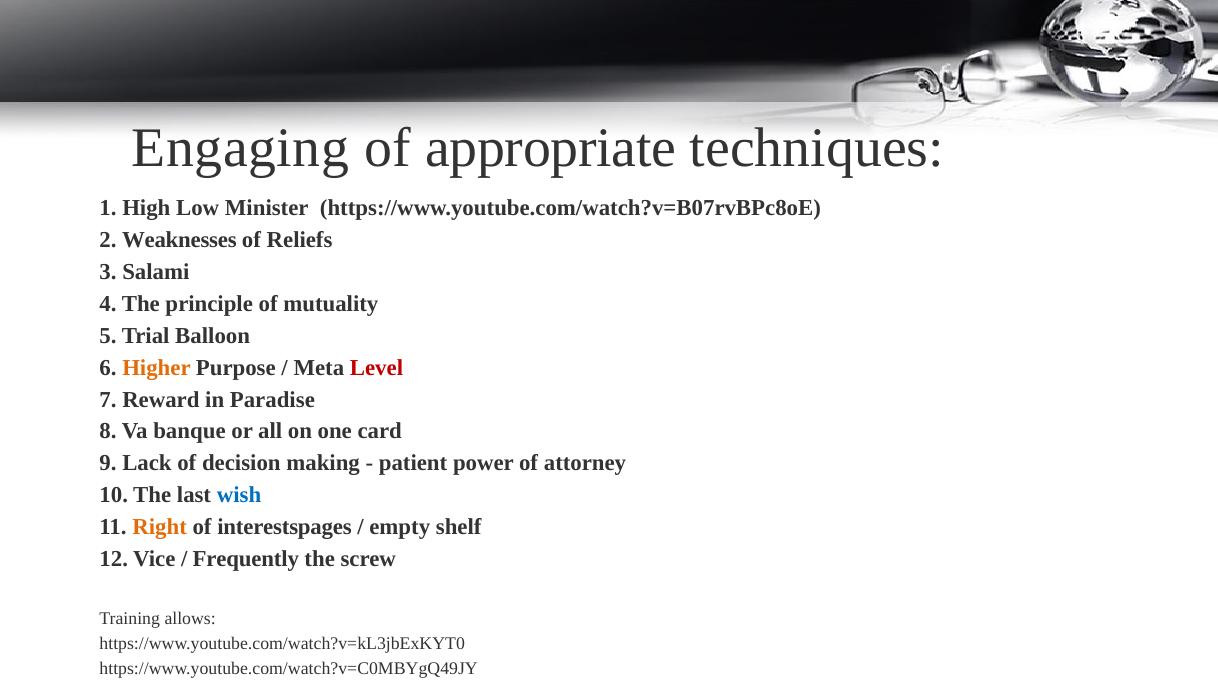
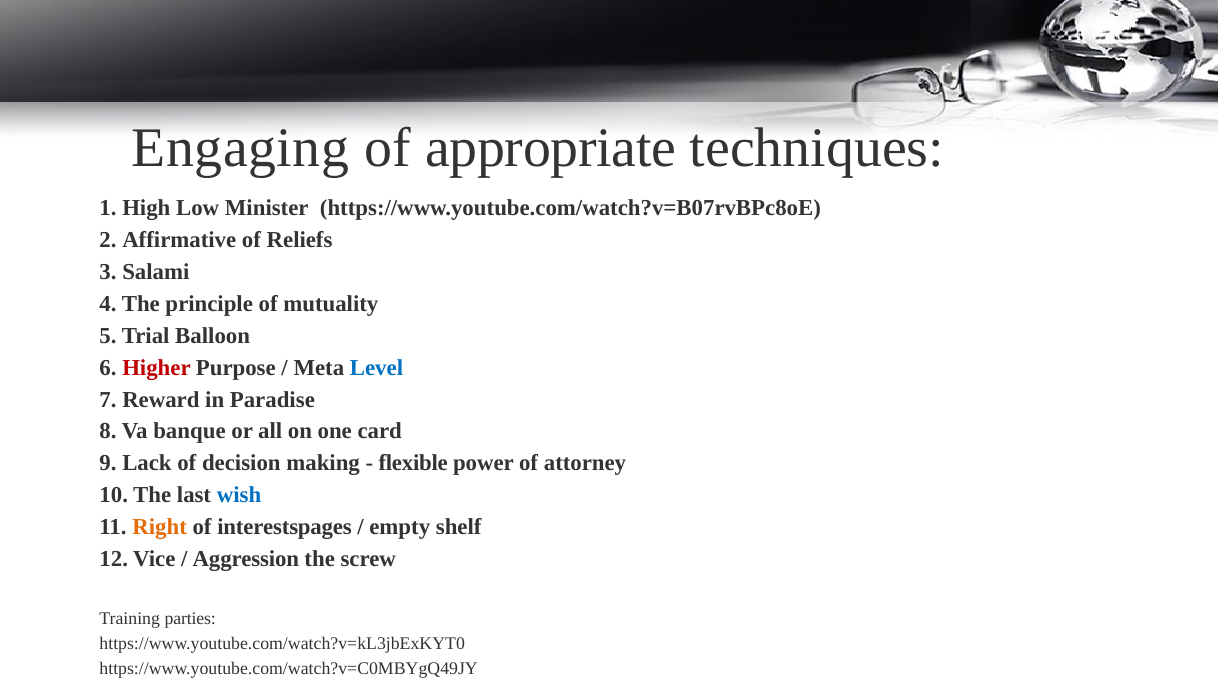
Weaknesses: Weaknesses -> Affirmative (179, 240)
Higher colour: orange -> red (156, 368)
Level colour: red -> blue (376, 368)
patient: patient -> flexible (413, 463)
Frequently: Frequently -> Aggression (246, 559)
allows: allows -> parties (190, 619)
